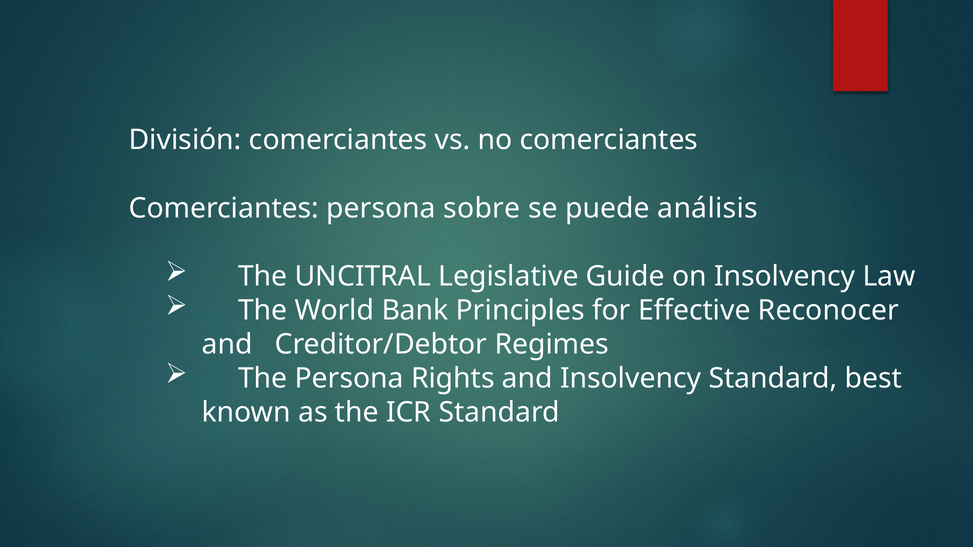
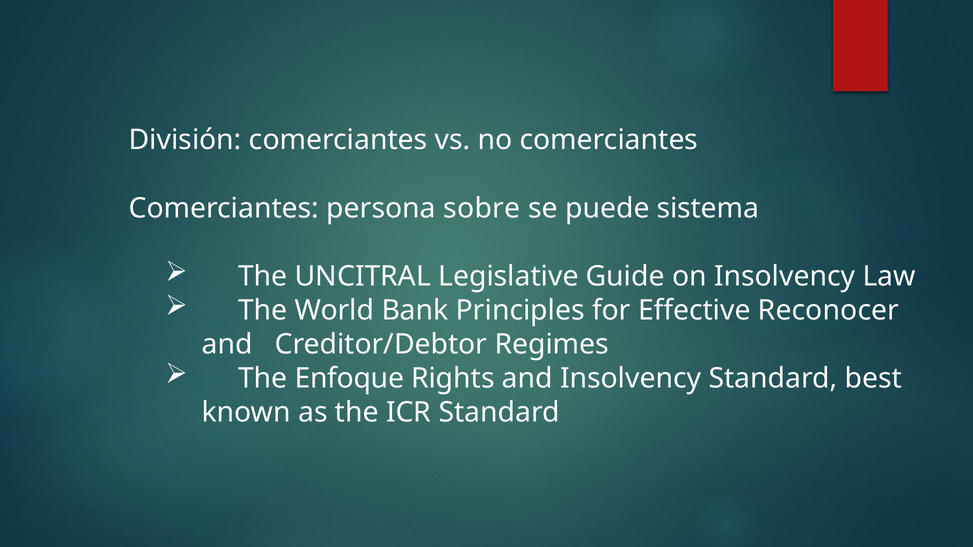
análisis: análisis -> sistema (708, 208)
The Persona: Persona -> Enfoque (349, 379)
